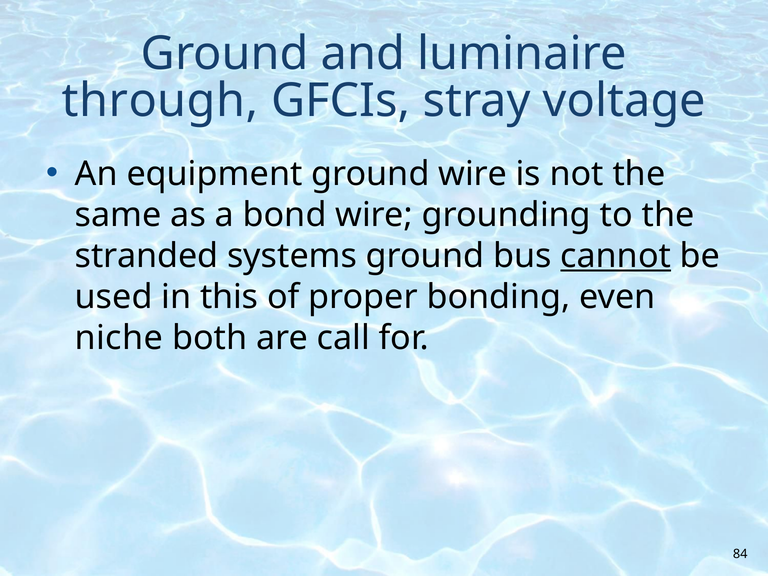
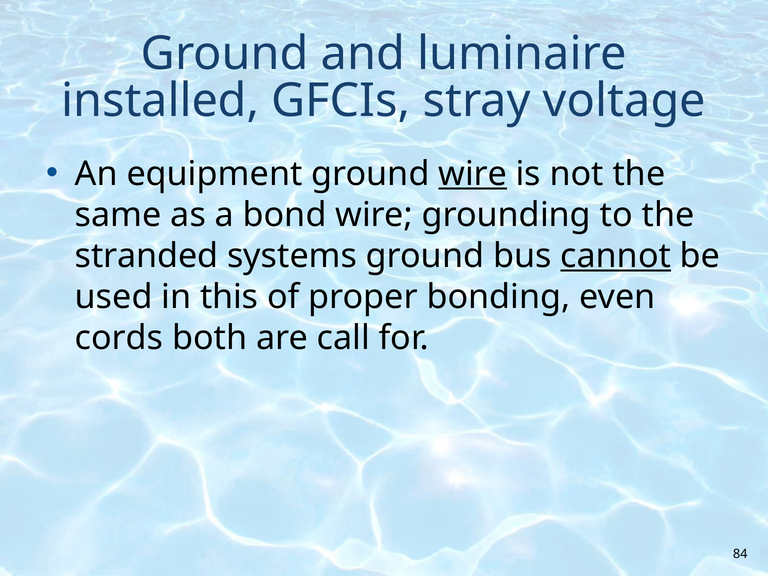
through: through -> installed (160, 101)
wire underline: none -> present (473, 174)
niche: niche -> cords (119, 338)
